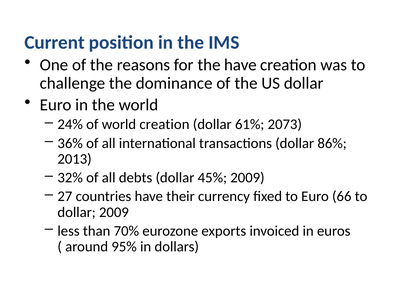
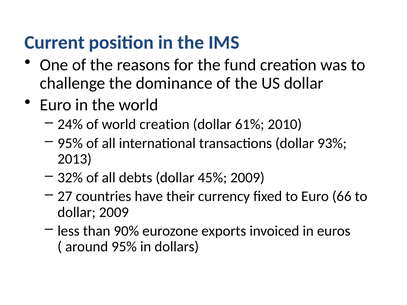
the have: have -> fund (240, 65)
2073: 2073 -> 2010 (285, 125)
36%: 36% -> 95% (70, 143)
86%: 86% -> 93% (332, 143)
70%: 70% -> 90% (126, 231)
